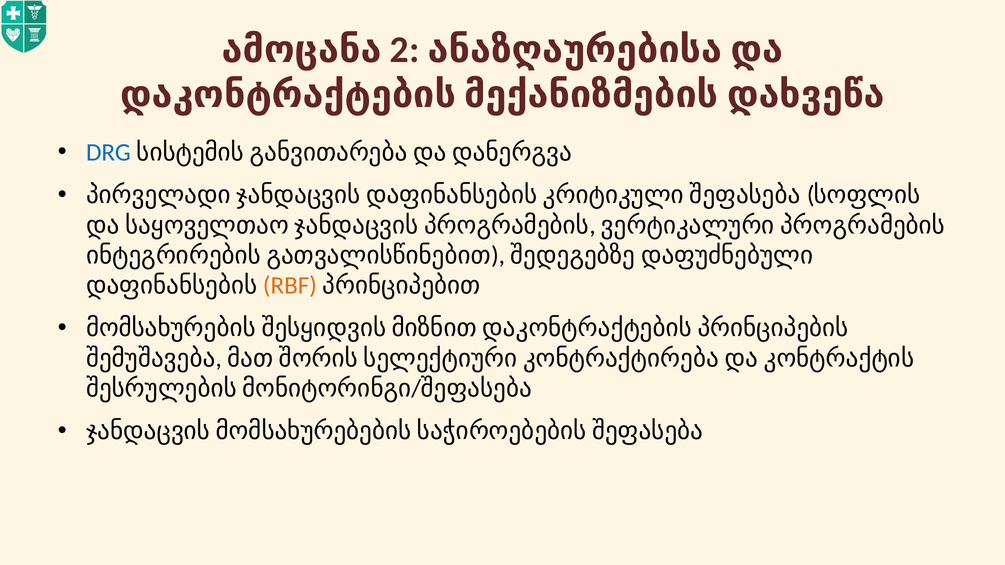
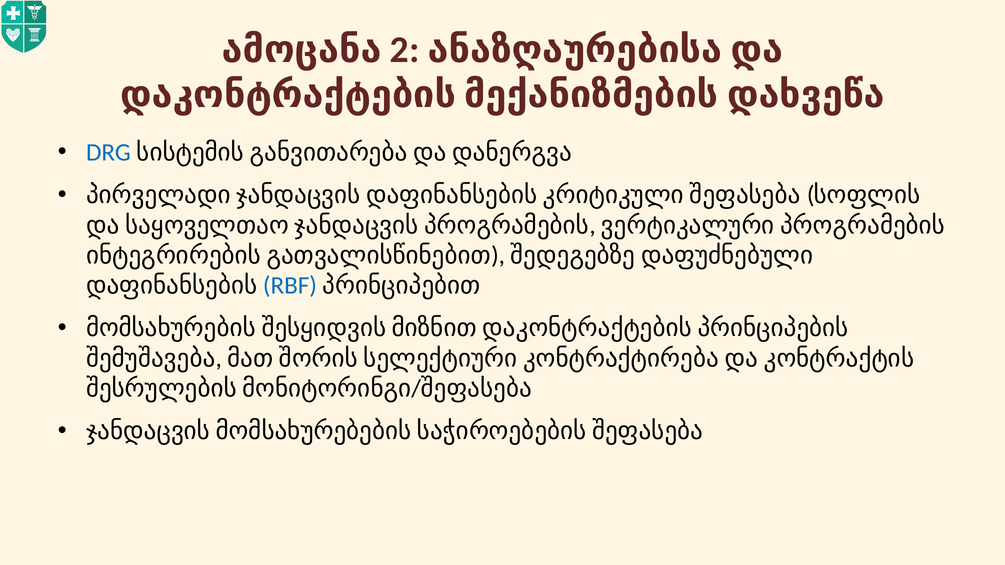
RBF colour: orange -> blue (290, 286)
